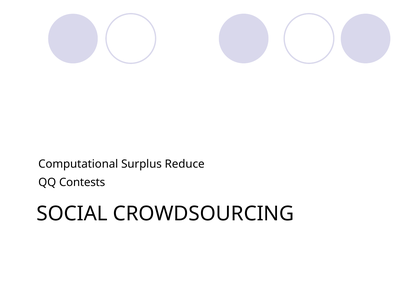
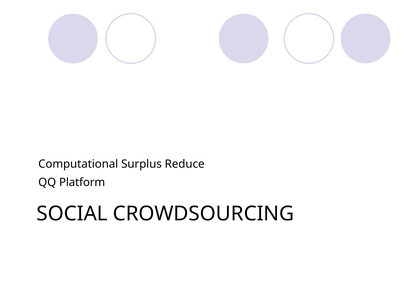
Contests: Contests -> Platform (82, 183)
